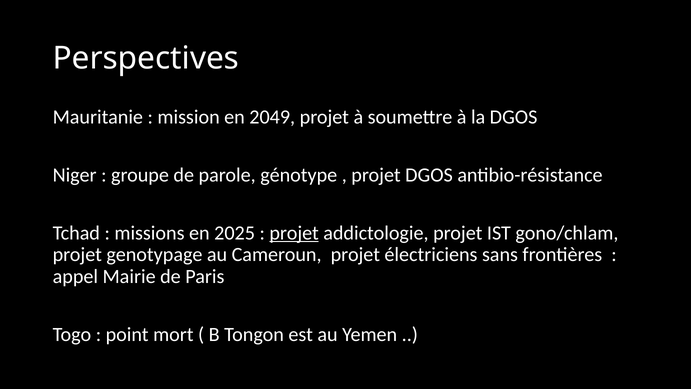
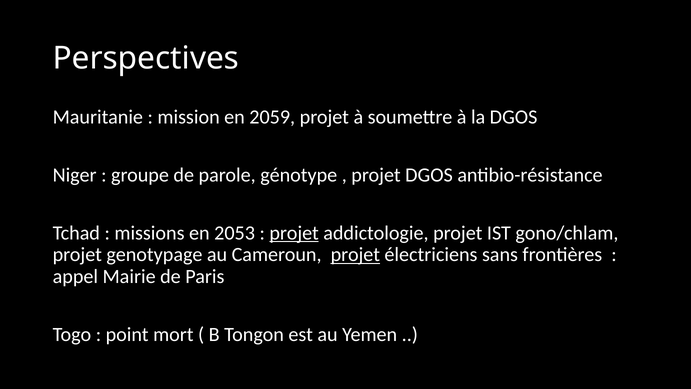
2049: 2049 -> 2059 (272, 117)
2025: 2025 -> 2053 (235, 233)
projet underline: none -> present (355, 254)
